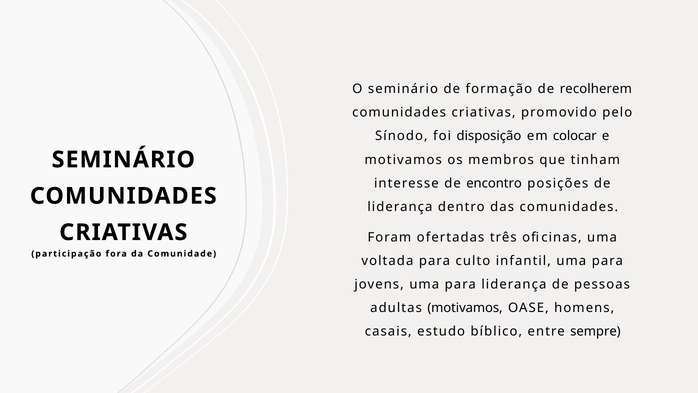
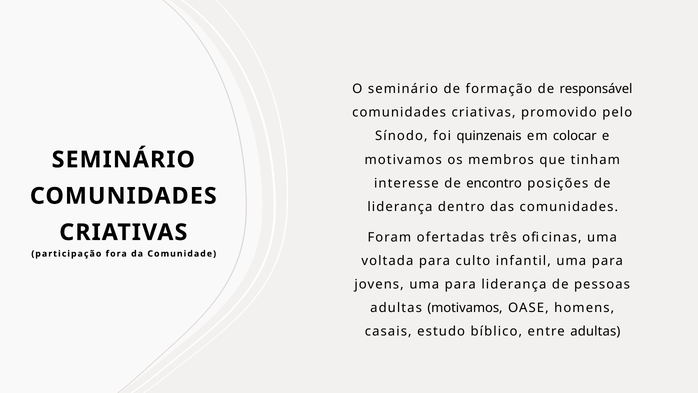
recolherem: recolherem -> responsável (596, 89)
disposição: disposição -> quinzenais (489, 136)
entre sempre: sempre -> adultas (595, 331)
